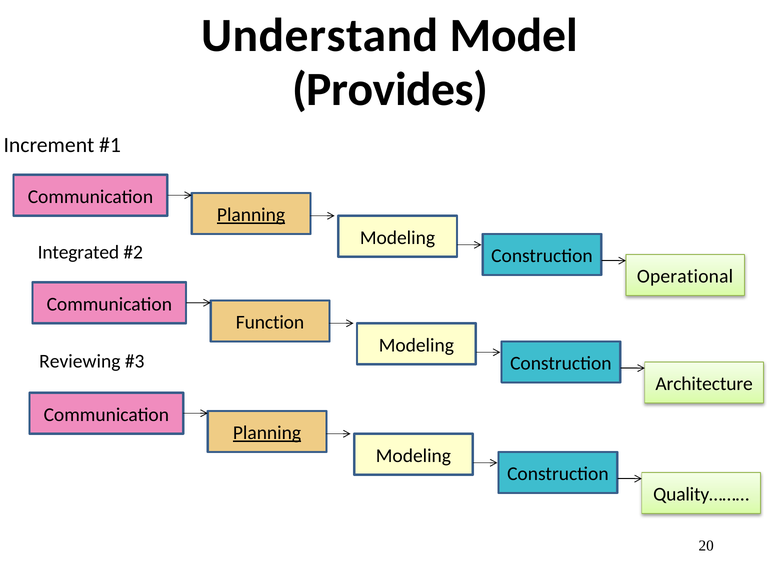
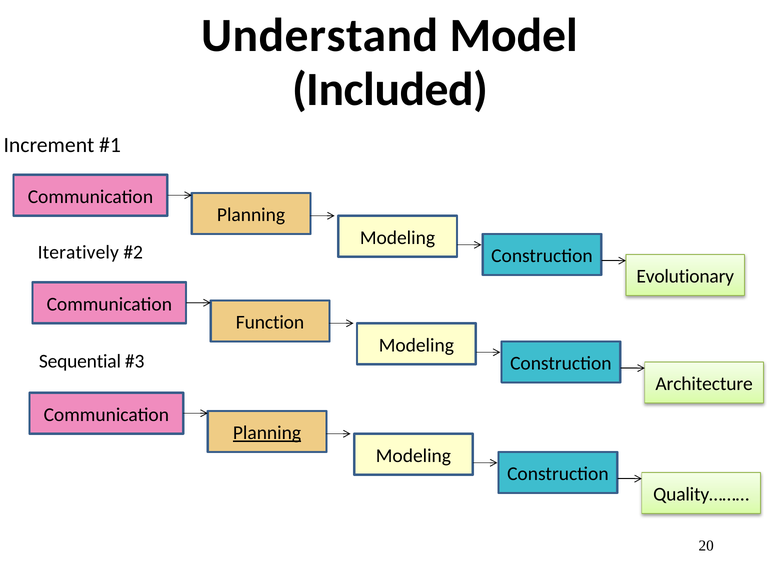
Provides: Provides -> Included (390, 90)
Planning underline: present -> none (251, 215)
Integrated: Integrated -> Iteratively (78, 252)
Operational: Operational -> Evolutionary (685, 276)
Reviewing: Reviewing -> Sequential (80, 362)
